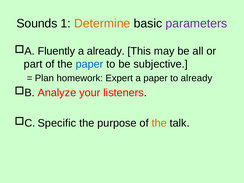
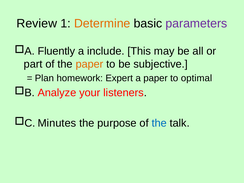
Sounds: Sounds -> Review (37, 23)
a already: already -> include (106, 51)
paper colour: blue -> orange (89, 64)
to already: already -> optimal (196, 78)
Specific: Specific -> Minutes (57, 123)
the colour: orange -> blue (159, 123)
